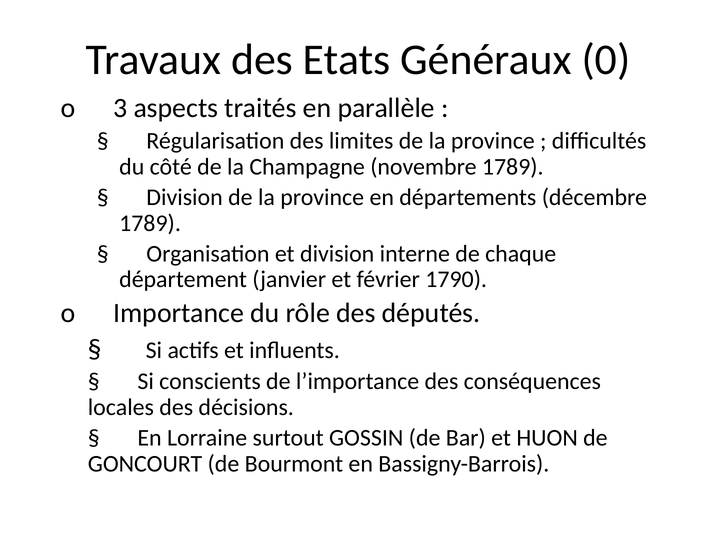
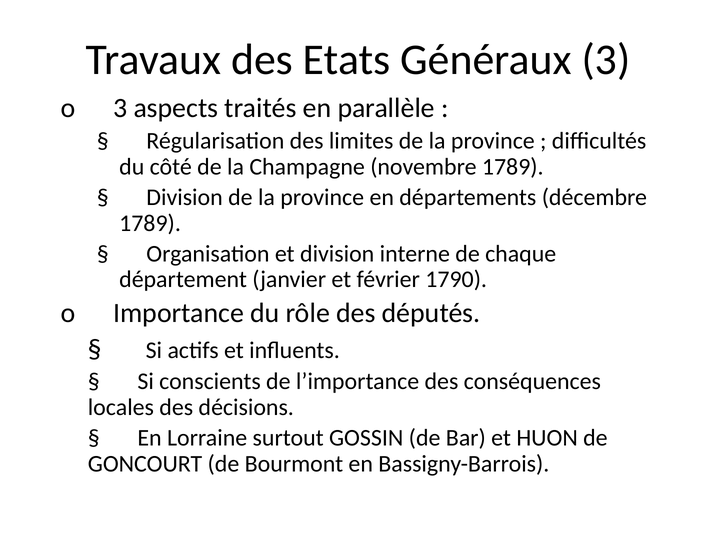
Généraux 0: 0 -> 3 (606, 60)
